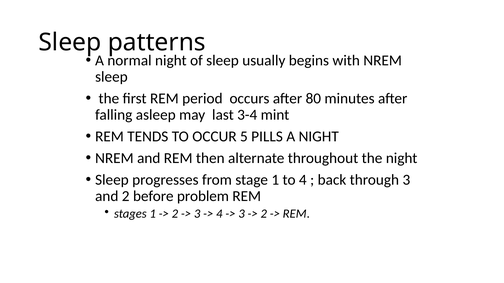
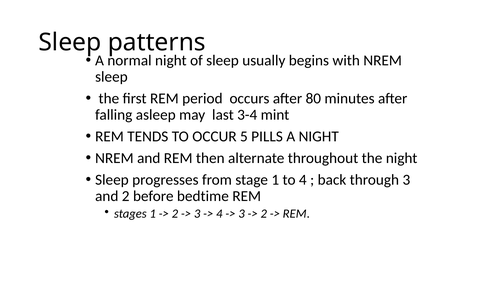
problem: problem -> bedtime (203, 197)
